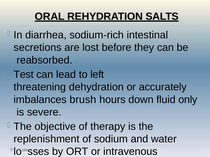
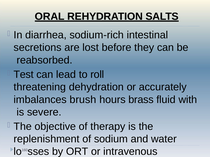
left: left -> roll (97, 75)
down: down -> brass (141, 100)
only: only -> with (188, 100)
